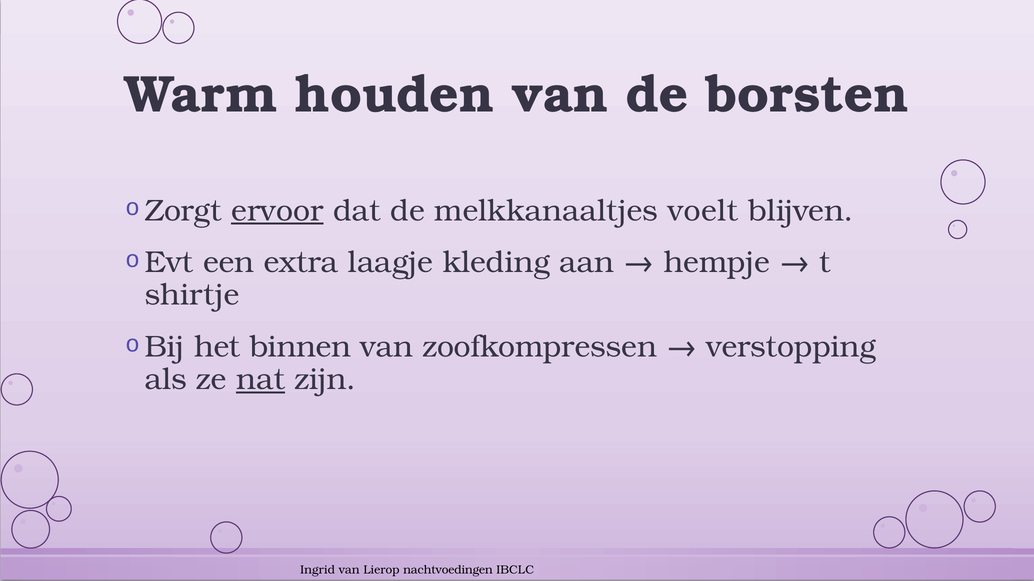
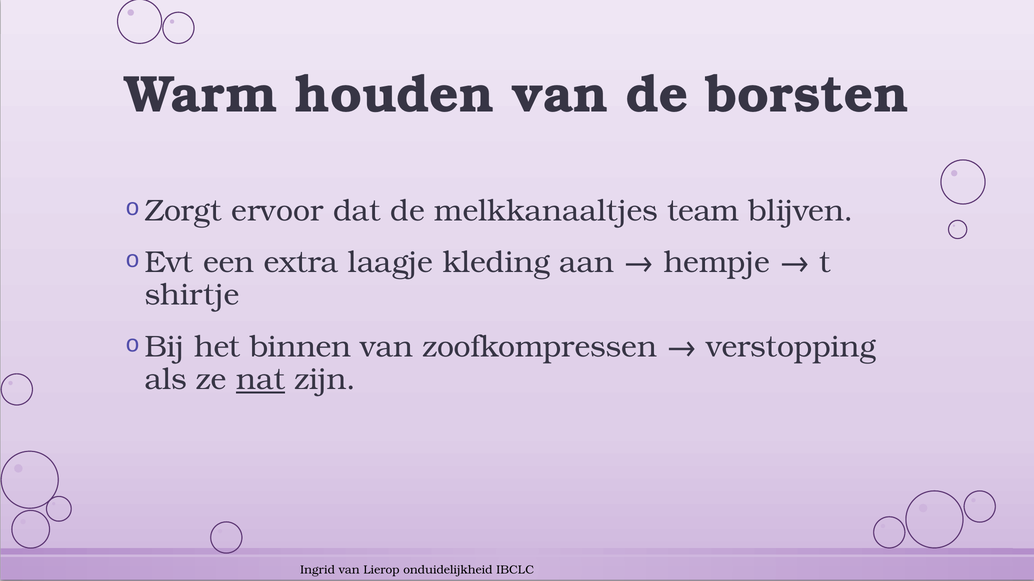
ervoor underline: present -> none (277, 211)
voelt: voelt -> team (703, 211)
nachtvoedingen: nachtvoedingen -> onduidelijkheid (448, 571)
